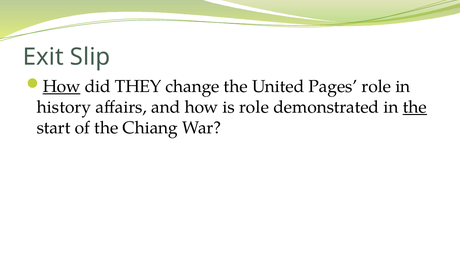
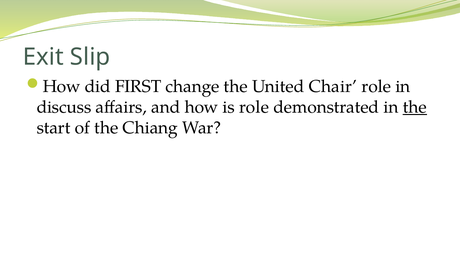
How underline: present -> none (62, 86)
THEY: THEY -> FIRST (138, 86)
Pages: Pages -> Chair (333, 86)
history: history -> discuss (64, 107)
